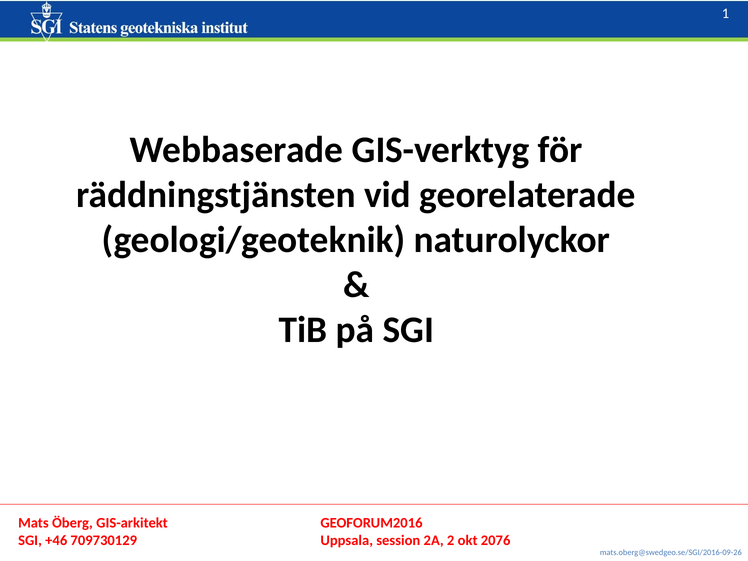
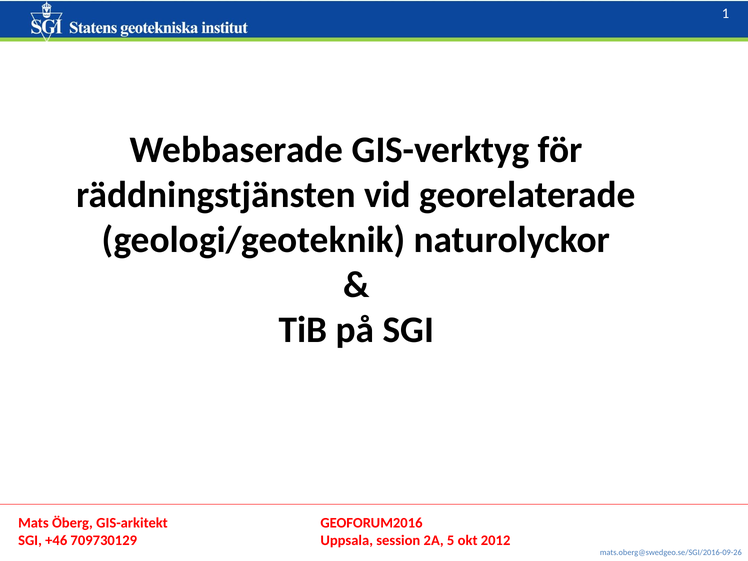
2: 2 -> 5 (451, 541)
2076: 2076 -> 2012 (496, 541)
